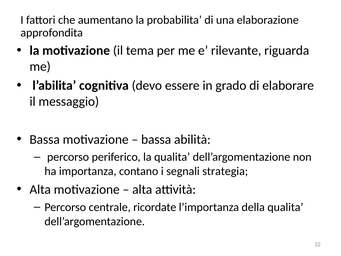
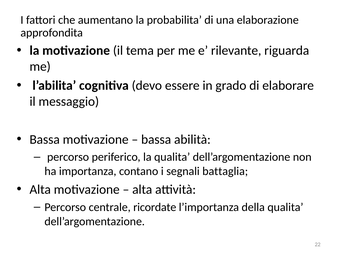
strategia: strategia -> battaglia (225, 171)
